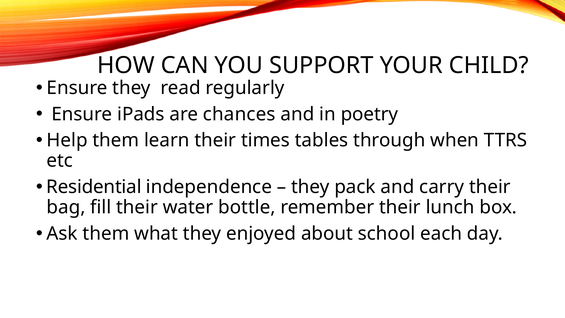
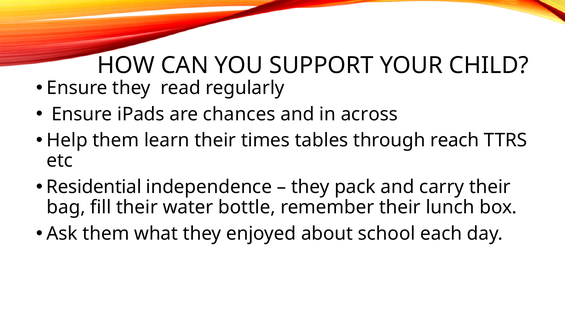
poetry: poetry -> across (369, 114)
when: when -> reach (455, 140)
